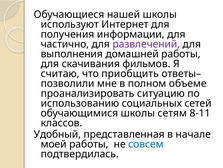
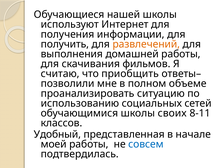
частично: частично -> получить (65, 44)
развлечений colour: purple -> orange (146, 44)
сетям: сетям -> своих (172, 113)
